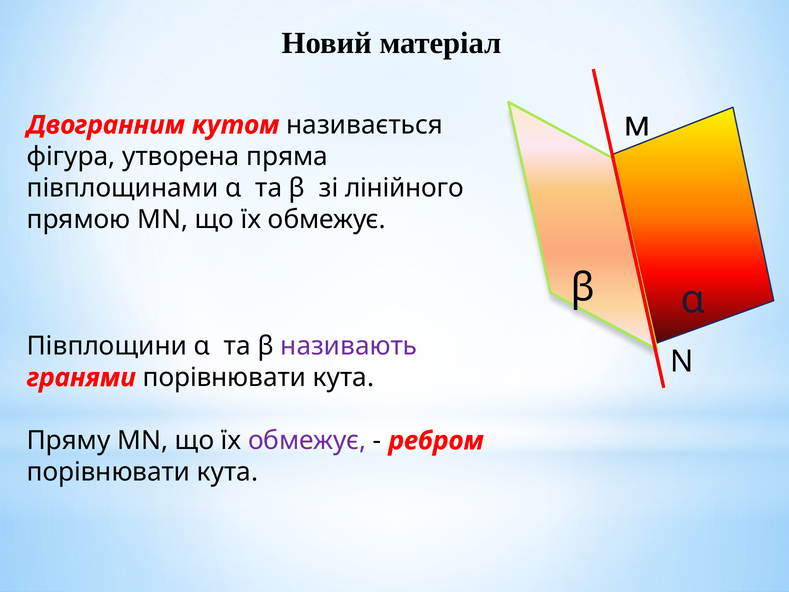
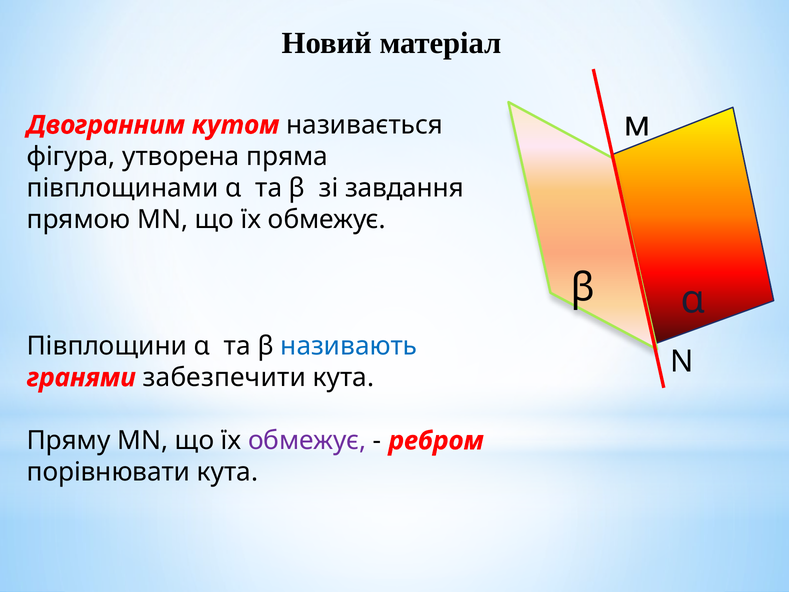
лінійного: лінійного -> завдання (404, 188)
називають colour: purple -> blue (349, 346)
гранями порівнювати: порівнювати -> забезпечити (224, 377)
